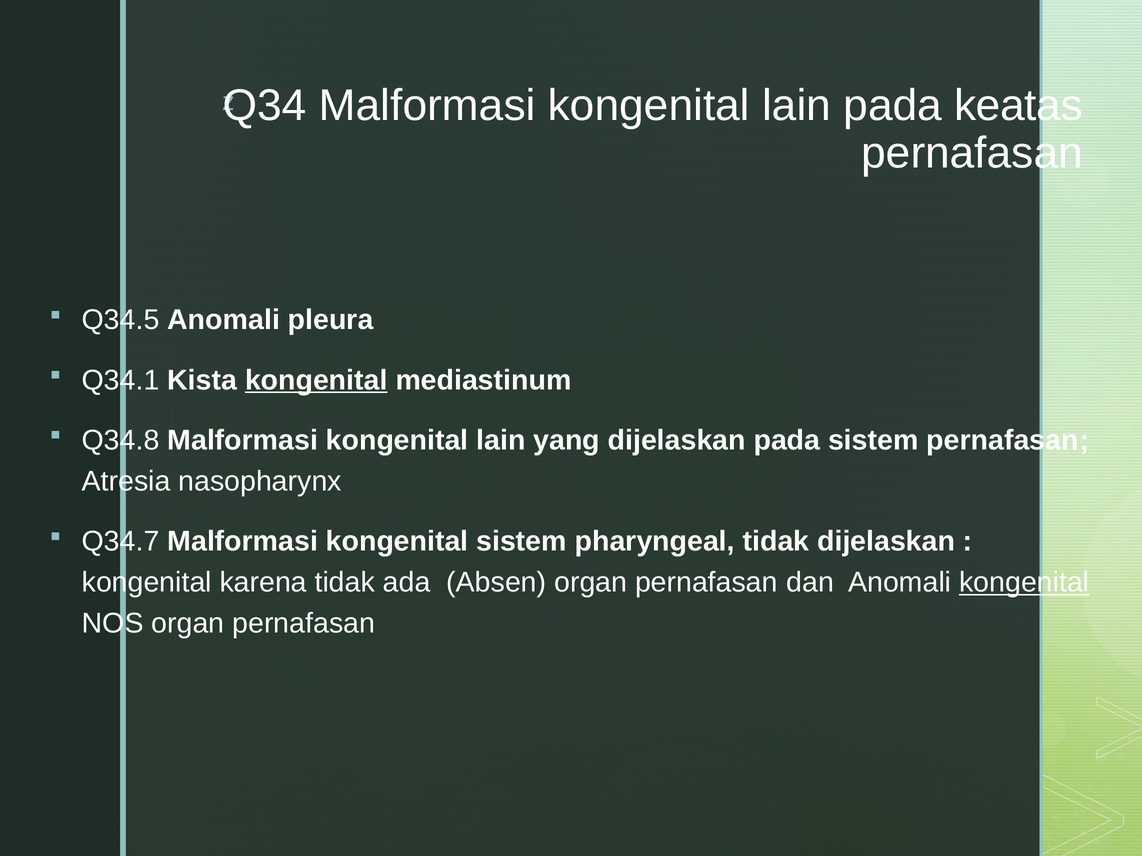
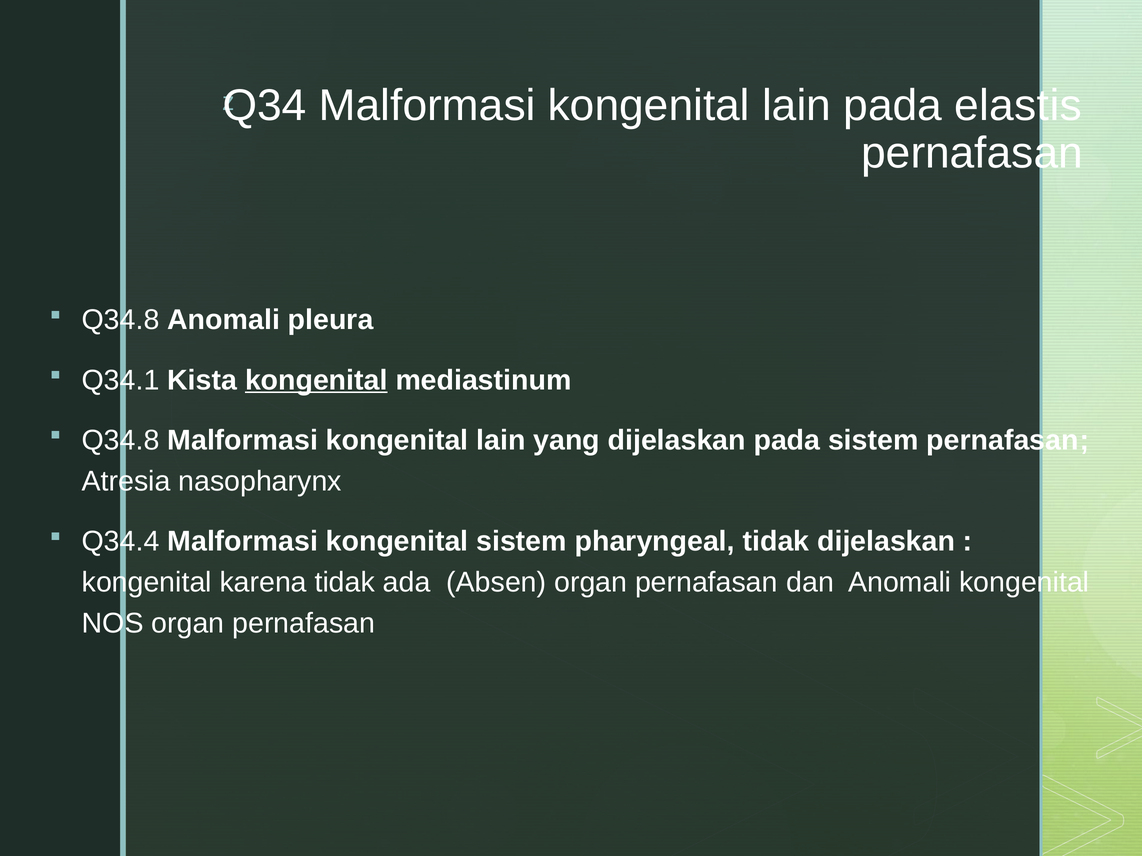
keatas: keatas -> elastis (1018, 105)
Q34.5: Q34.5 -> Q34.8 (121, 320)
Q34.7: Q34.7 -> Q34.4 (121, 542)
kongenital underline: present -> none (1024, 583)
